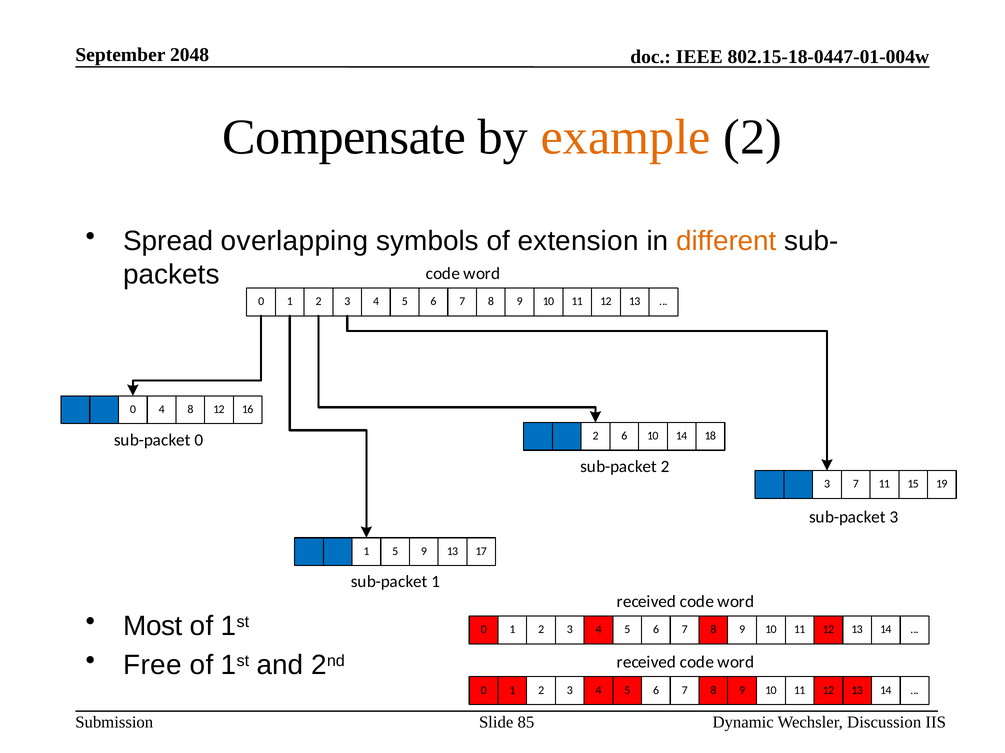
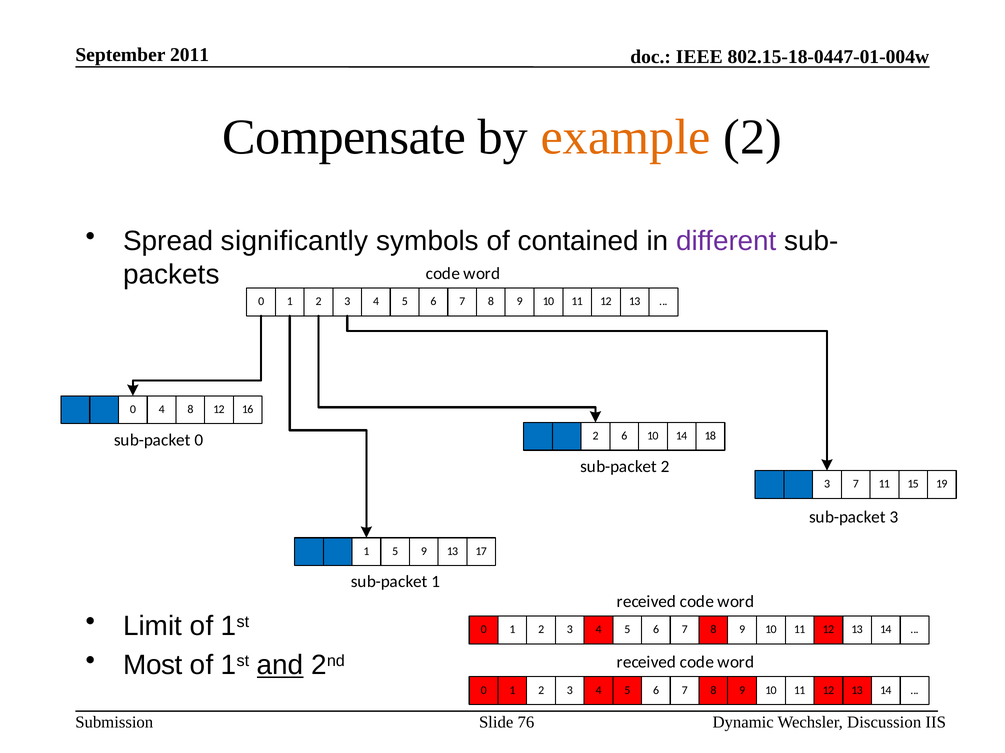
2048: 2048 -> 2011 (190, 55)
overlapping: overlapping -> significantly (295, 242)
extension: extension -> contained (578, 242)
different colour: orange -> purple (726, 242)
Most: Most -> Limit (153, 627)
Free: Free -> Most (153, 666)
and underline: none -> present (280, 666)
85: 85 -> 76 (526, 723)
